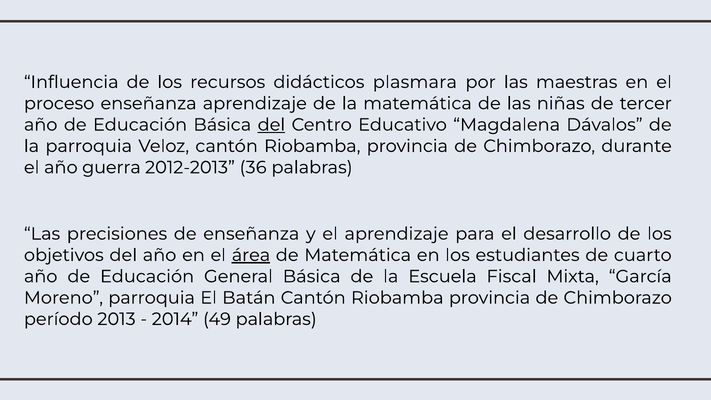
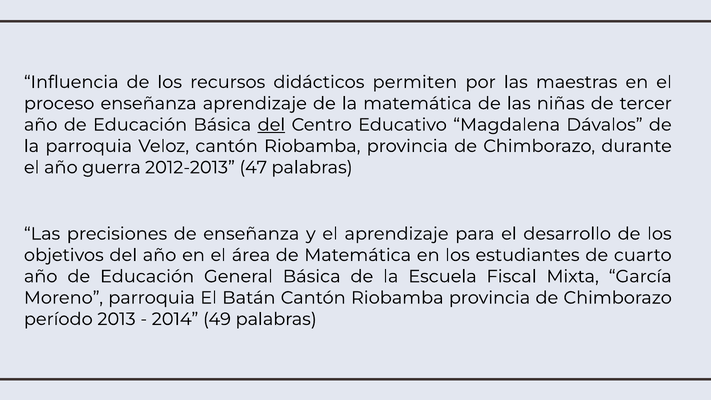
plasmara: plasmara -> permiten (415, 82)
36: 36 -> 47 (253, 167)
área underline: present -> none (251, 255)
